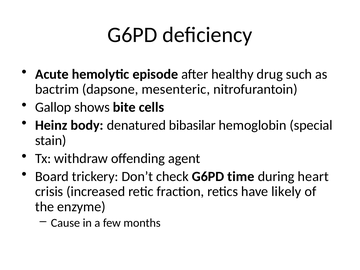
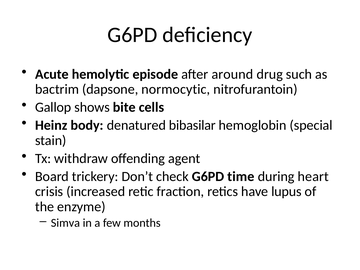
healthy: healthy -> around (232, 74)
mesenteric: mesenteric -> normocytic (176, 89)
likely: likely -> lupus (286, 192)
Cause: Cause -> Simva (65, 223)
